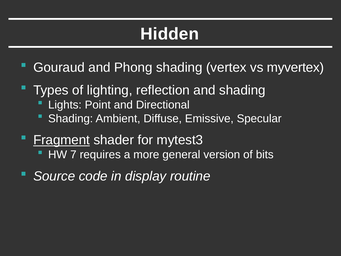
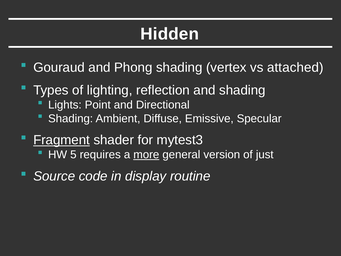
myvertex: myvertex -> attached (295, 68)
7: 7 -> 5 (73, 155)
more underline: none -> present (146, 155)
bits: bits -> just (265, 155)
